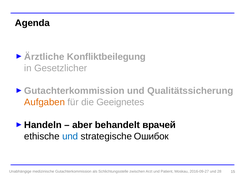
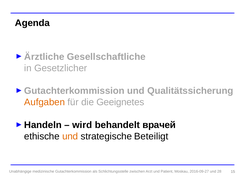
Konfliktbeilegung: Konfliktbeilegung -> Gesellschaftliche (106, 57)
aber: aber -> wird (82, 126)
und colour: blue -> orange (70, 137)
Ошибок: Ошибок -> Beteiligt (151, 137)
